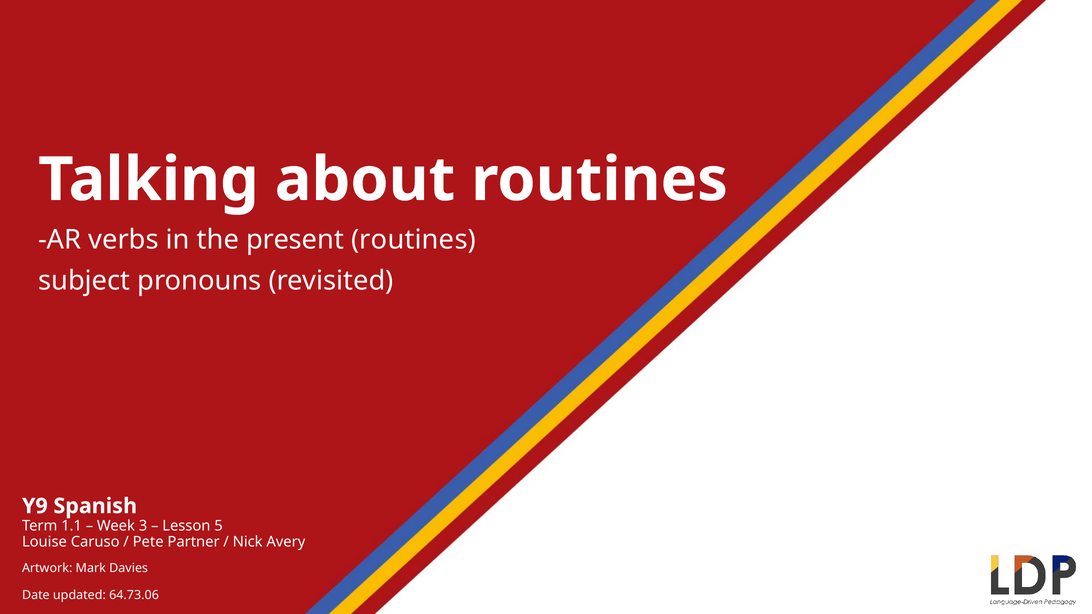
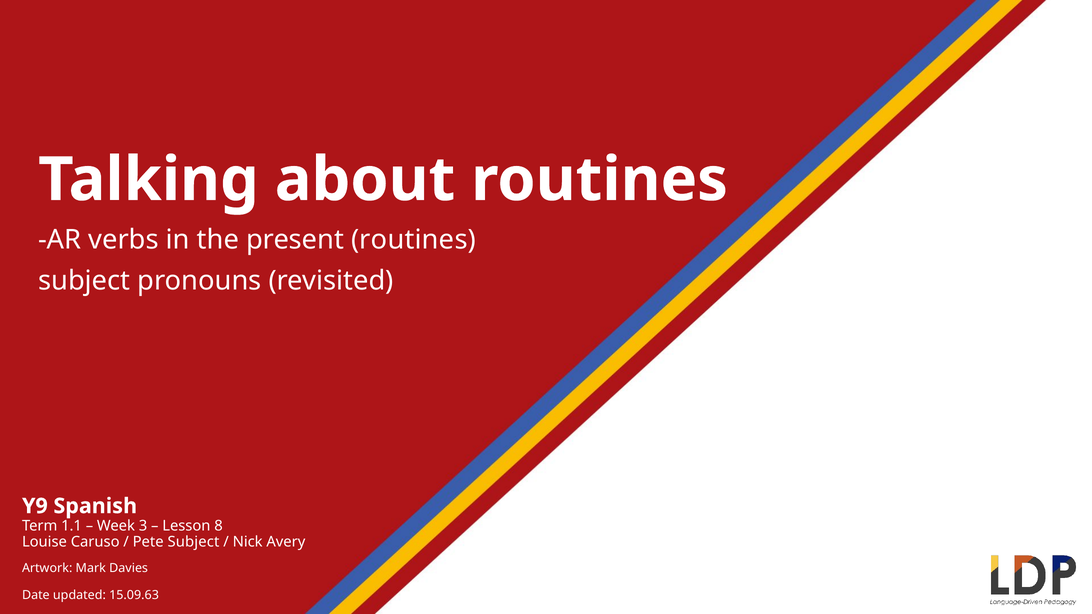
5: 5 -> 8 (218, 526)
Pete Partner: Partner -> Subject (193, 542)
64.73.06: 64.73.06 -> 15.09.63 (134, 595)
